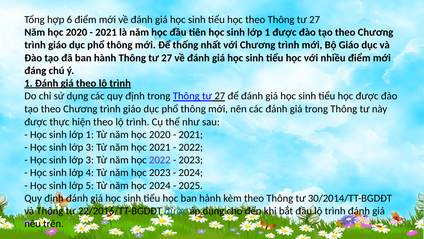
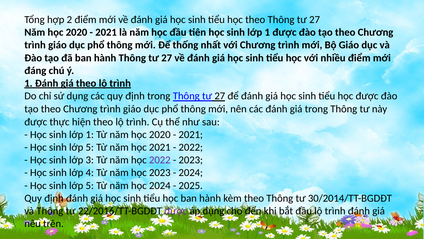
6: 6 -> 2 (69, 20)
3: 3 -> 5 (90, 147)
được colour: blue -> purple (176, 211)
